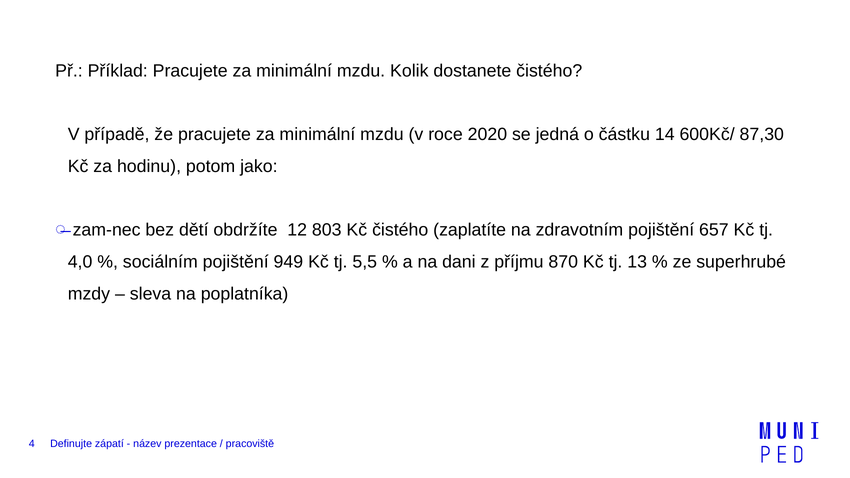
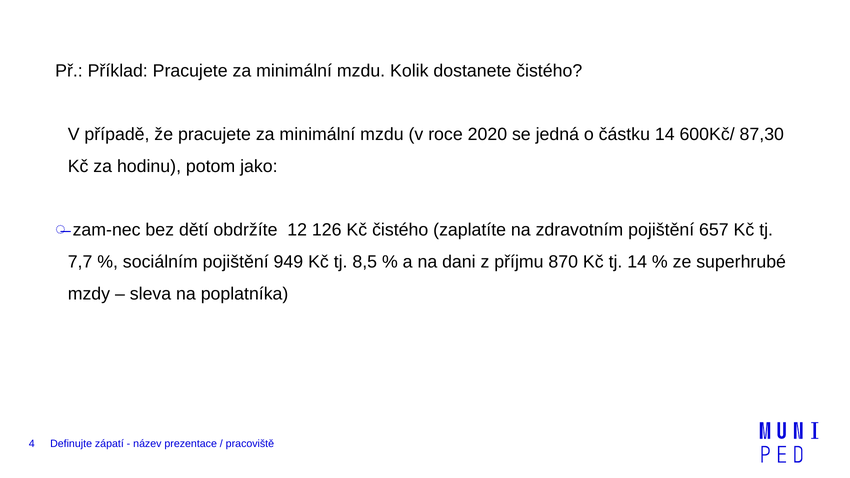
803: 803 -> 126 (327, 230)
4,0: 4,0 -> 7,7 (80, 262)
5,5: 5,5 -> 8,5 (365, 262)
tj 13: 13 -> 14 (637, 262)
